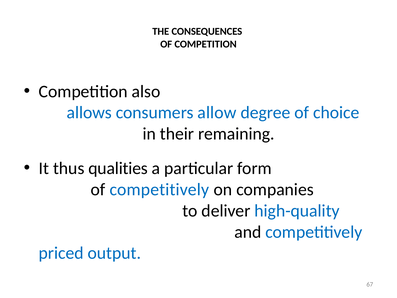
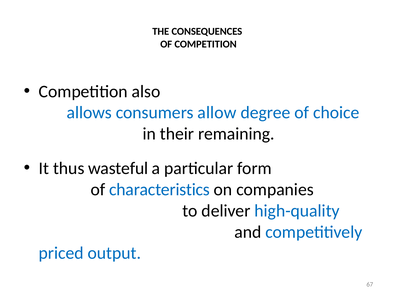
qualities: qualities -> wasteful (118, 168)
of competitively: competitively -> characteristics (160, 189)
